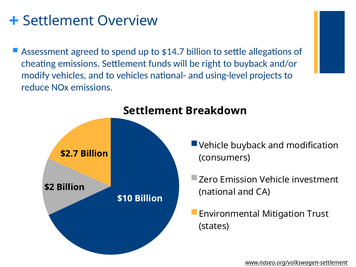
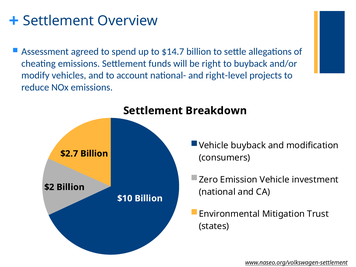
to vehicles: vehicles -> account (132, 75)
using-level: using-level -> right-level (226, 75)
